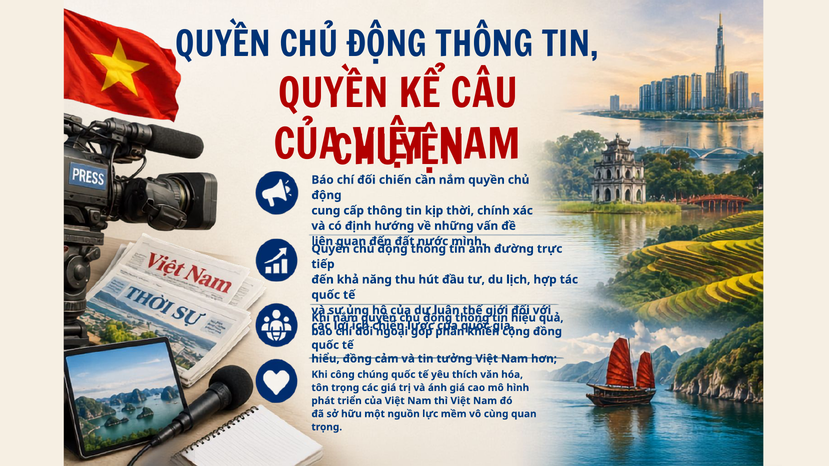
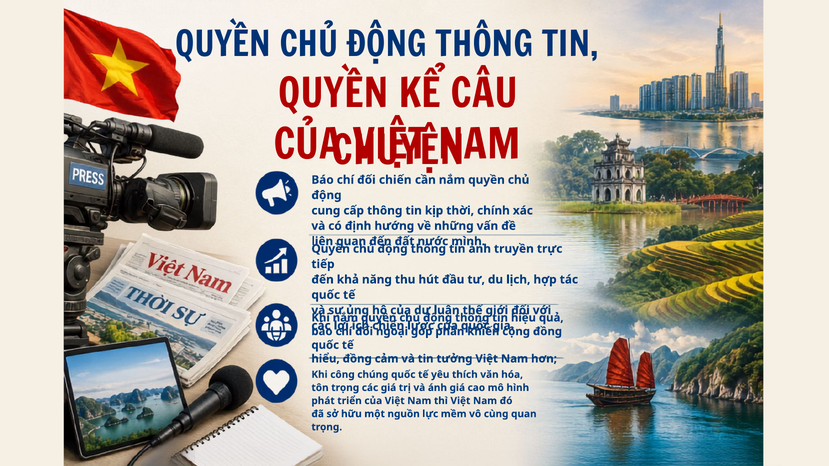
đường: đường -> truyền (514, 249)
